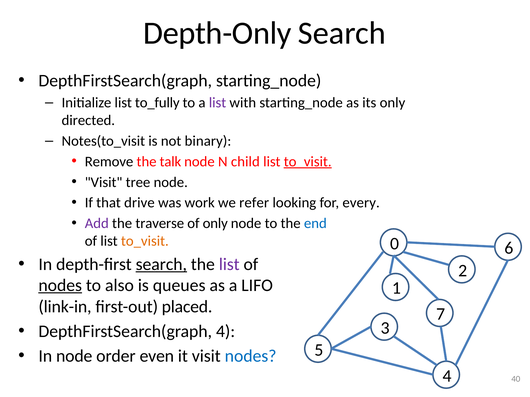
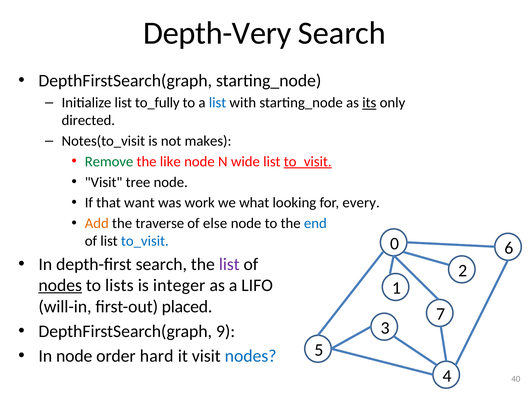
Depth-Only: Depth-Only -> Depth-Very (217, 33)
list colour: purple -> blue (218, 103)
its underline: none -> present (369, 103)
binary: binary -> makes (208, 141)
Remove colour: black -> green (109, 162)
talk: talk -> like (170, 162)
child: child -> wide (245, 162)
drive: drive -> want (139, 203)
refer: refer -> what (254, 203)
Add colour: purple -> orange (97, 224)
of only: only -> else (215, 224)
to_visit colour: orange -> blue (145, 241)
search underline: present -> none (161, 265)
also: also -> lists (119, 286)
queues: queues -> integer (179, 286)
link-in: link-in -> will-in (65, 307)
DepthFirstSearch(graph 4: 4 -> 9 (226, 332)
even: even -> hard (157, 356)
